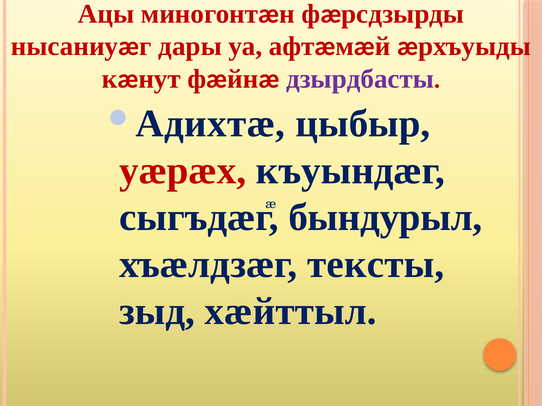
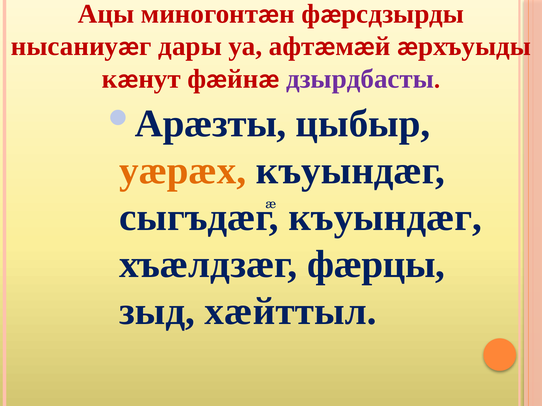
Адихтæ: Адихтæ -> Арæзты (211, 124)
уæрæх colour: red -> orange (183, 171)
бындурыл: бындурыл -> къуындæг (385, 218)
тексты: тексты -> фæрцы (376, 265)
